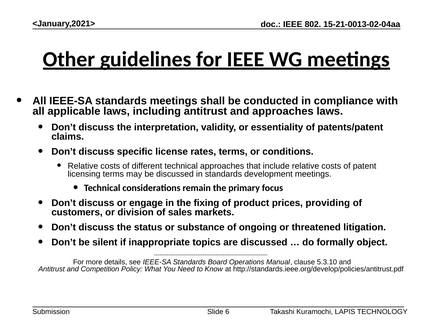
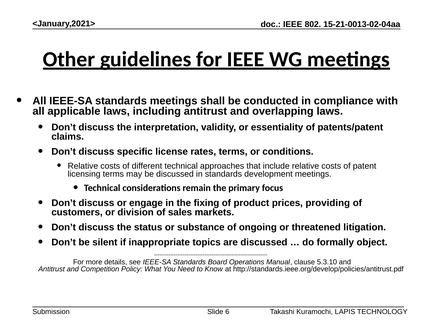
and approaches: approaches -> overlapping (283, 111)
